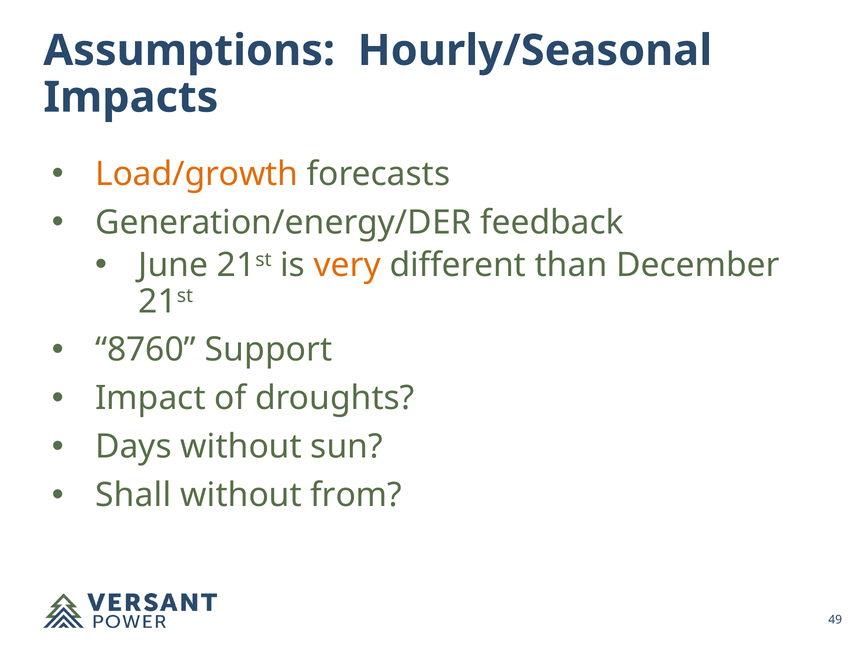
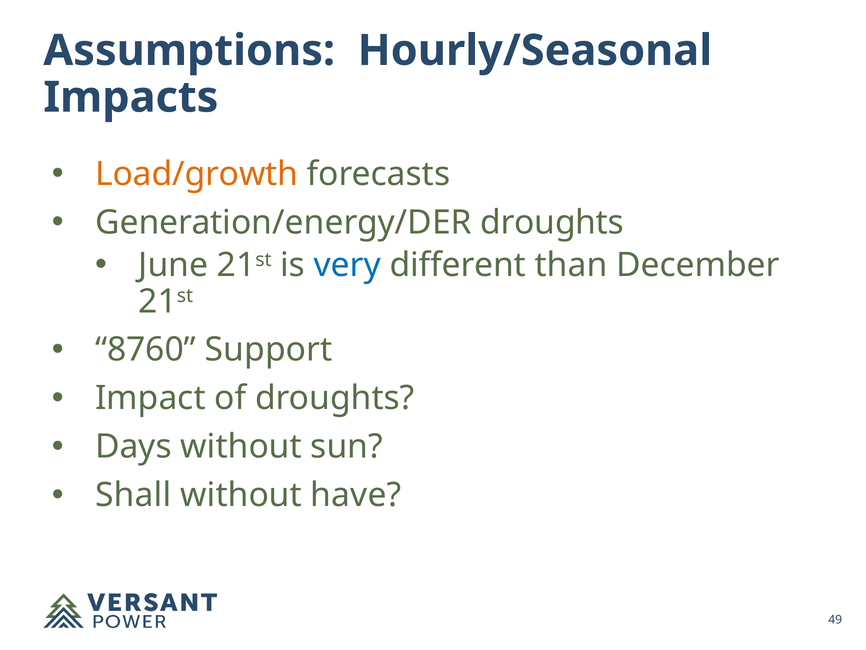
Generation/energy/DER feedback: feedback -> droughts (552, 222)
very colour: orange -> blue (347, 265)
from: from -> have (356, 495)
